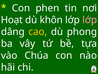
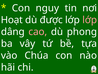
phen: phen -> nguy (47, 8)
khôn: khôn -> được (51, 20)
cao colour: yellow -> pink (38, 32)
